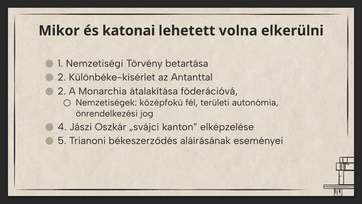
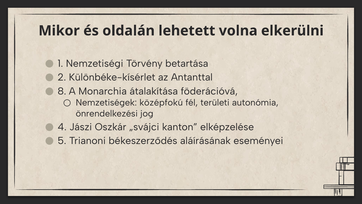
katonai: katonai -> oldalán (129, 31)
2: 2 -> 8 (62, 91)
